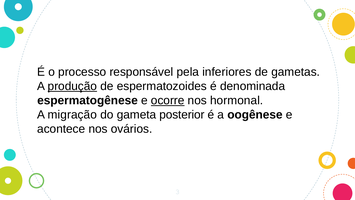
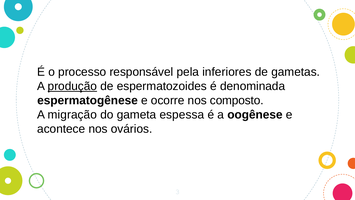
ocorre underline: present -> none (168, 100)
hormonal: hormonal -> composto (237, 100)
posterior: posterior -> espessa (182, 114)
